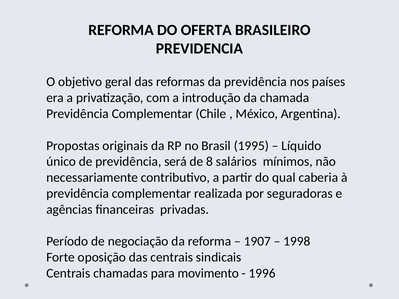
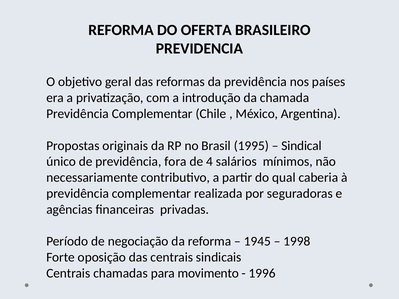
Líquido: Líquido -> Sindical (302, 146)
será: será -> fora (175, 162)
8: 8 -> 4 (210, 162)
1907: 1907 -> 1945 (257, 242)
